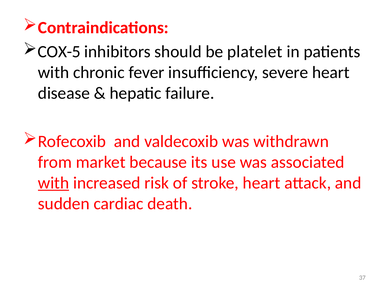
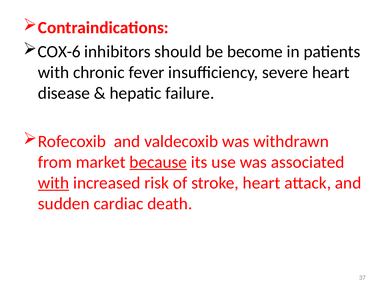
COX-5: COX-5 -> COX-6 (59, 52)
platelet: platelet -> become (255, 52)
because underline: none -> present (158, 163)
